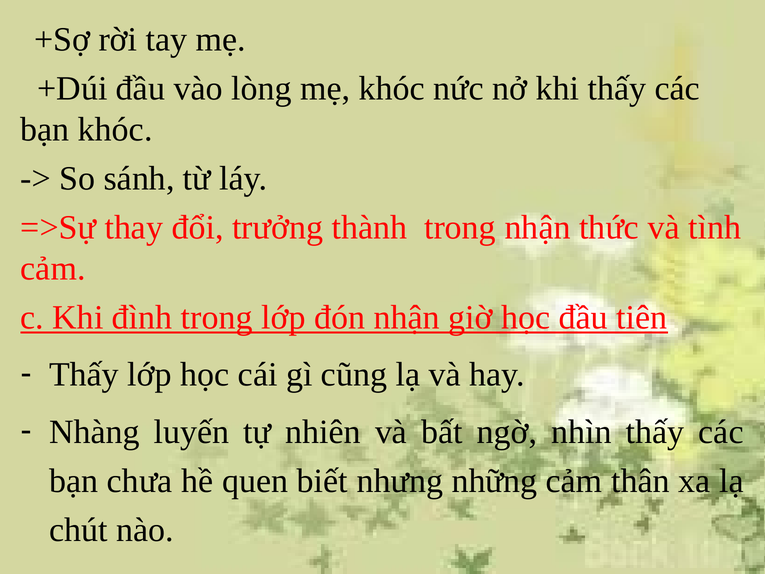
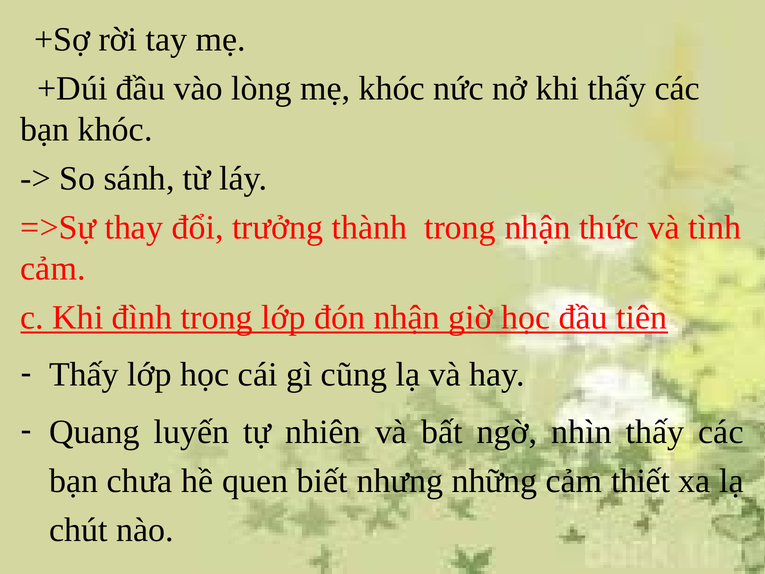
Nhàng: Nhàng -> Quang (94, 432)
thân: thân -> thiết (641, 481)
